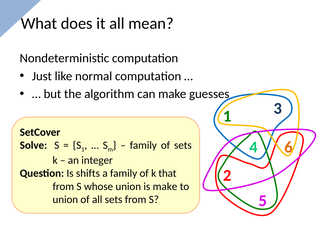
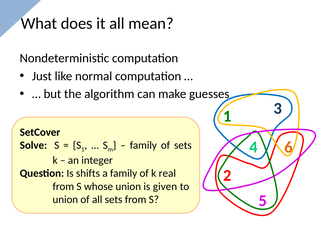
that: that -> real (167, 173)
is make: make -> given (165, 186)
